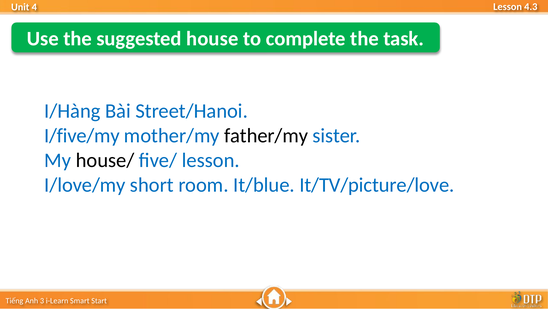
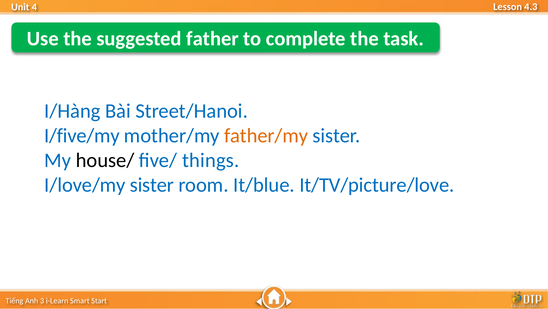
house: house -> father (212, 39)
father/my colour: black -> orange (266, 135)
five/ lesson: lesson -> things (211, 160)
I/love/my short: short -> sister (152, 185)
